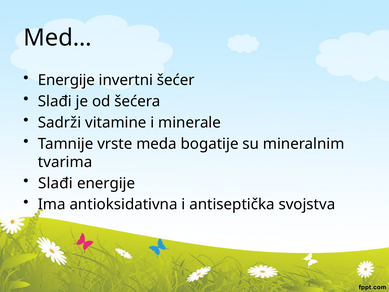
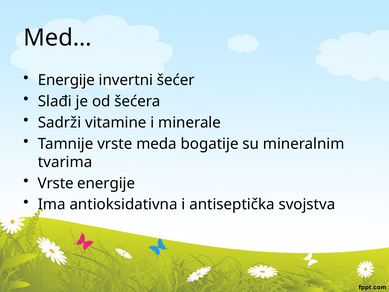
Slađi: Slađi -> Vrste (56, 183)
